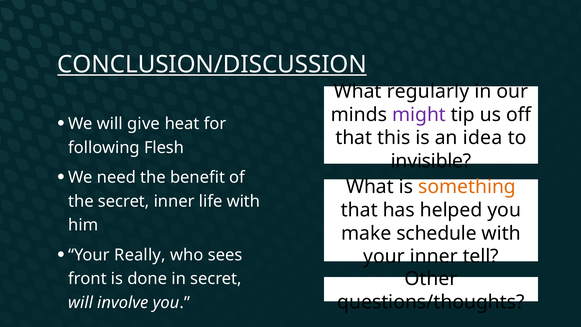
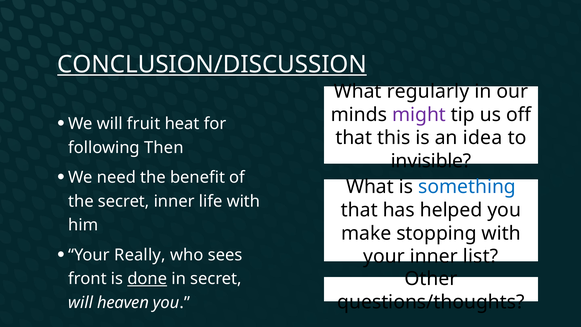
give: give -> fruit (144, 124)
Flesh: Flesh -> Then (164, 148)
something colour: orange -> blue (467, 187)
schedule: schedule -> stopping (437, 233)
tell: tell -> list (481, 256)
done underline: none -> present (147, 279)
involve: involve -> heaven (123, 302)
